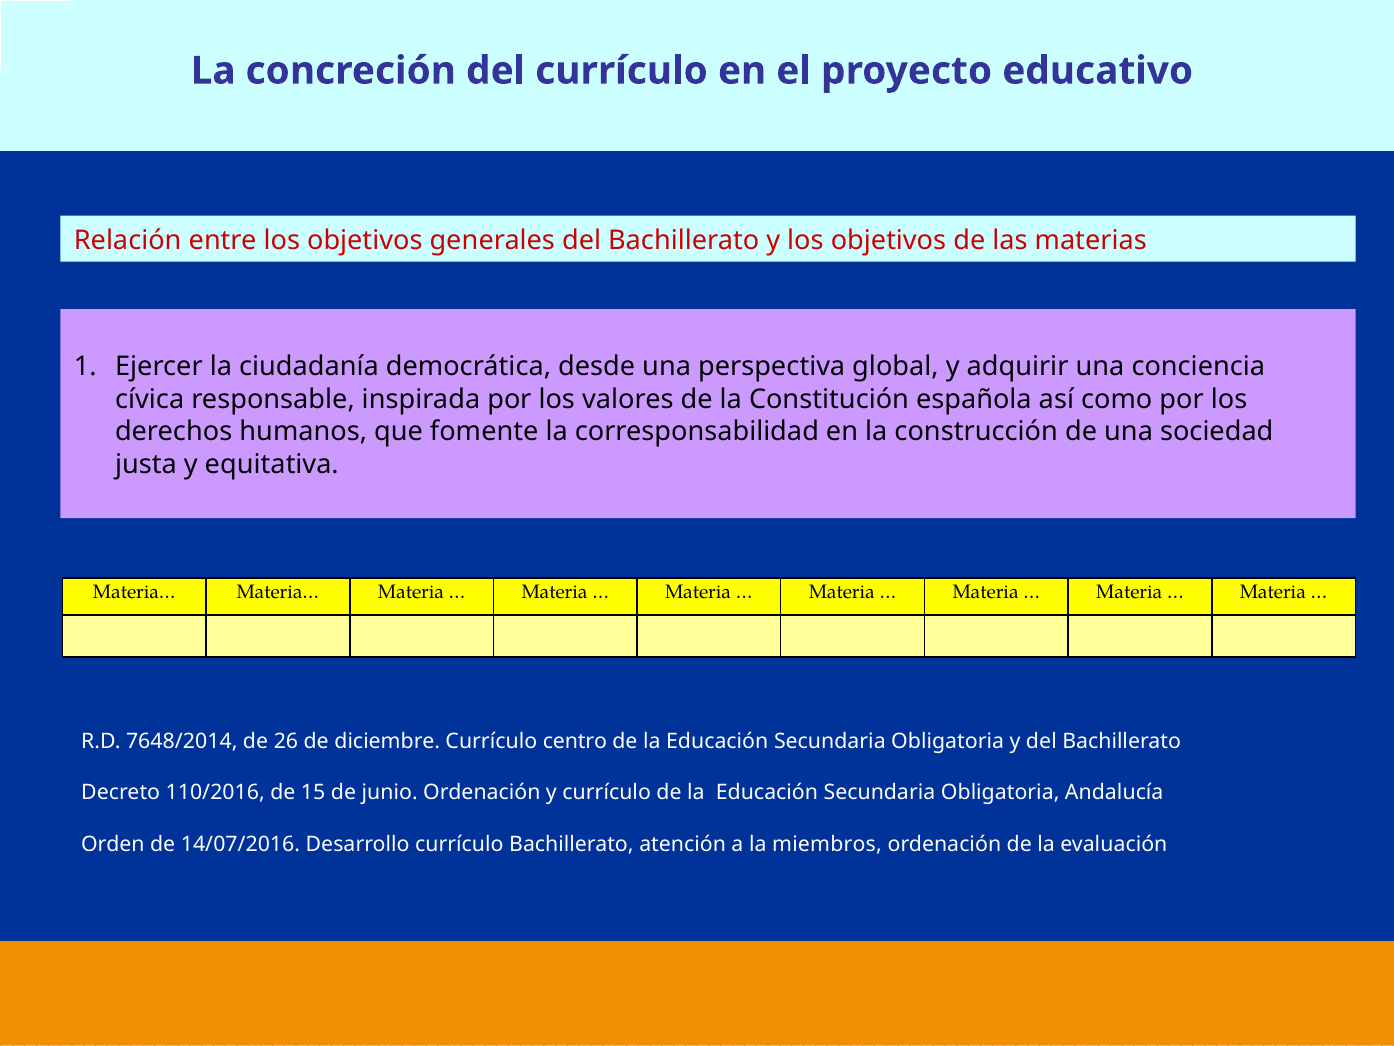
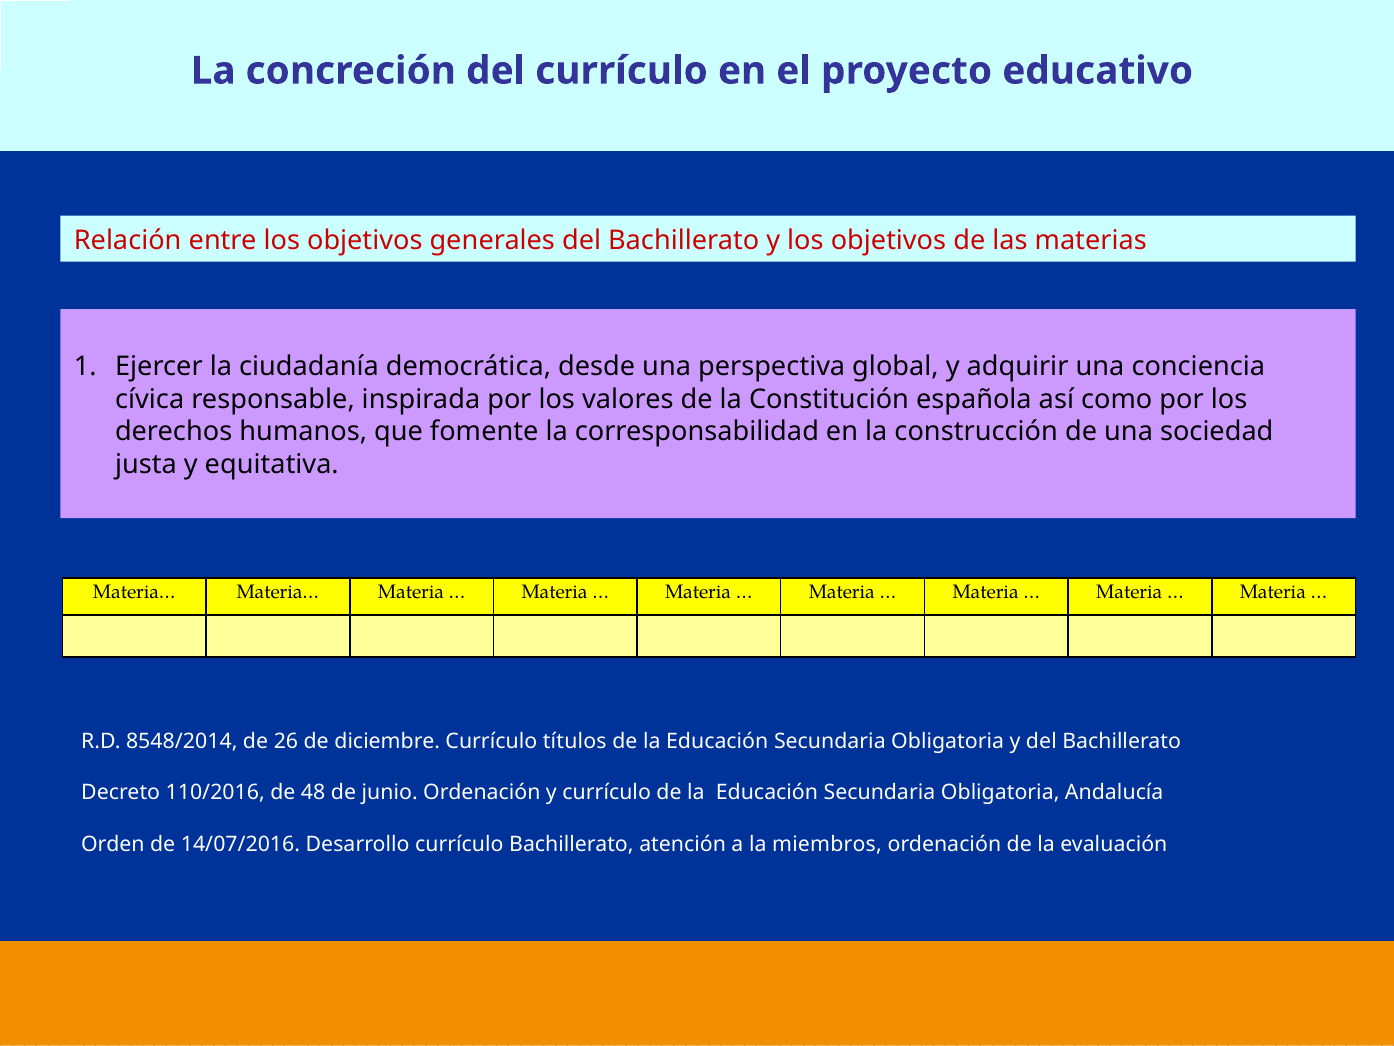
7648/2014: 7648/2014 -> 8548/2014 (182, 741)
centro: centro -> títulos (575, 741)
15: 15 -> 48 (313, 792)
